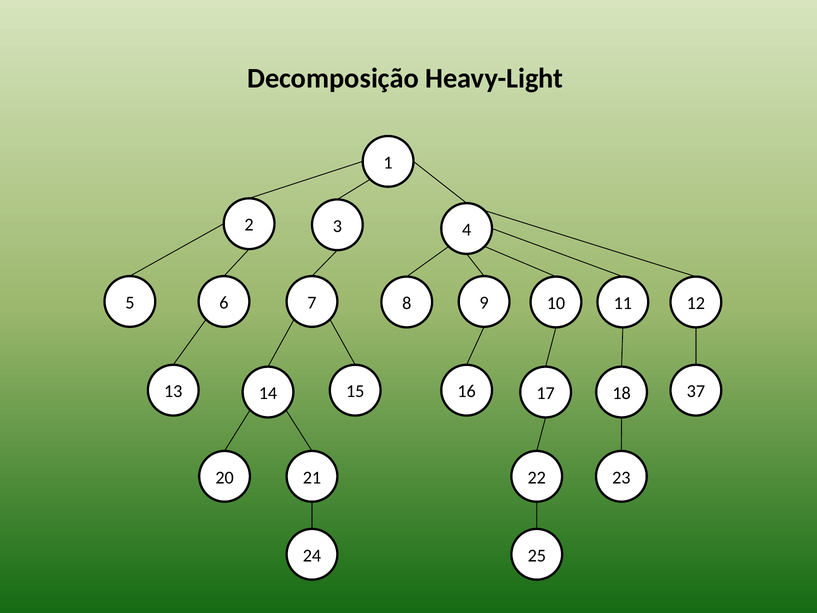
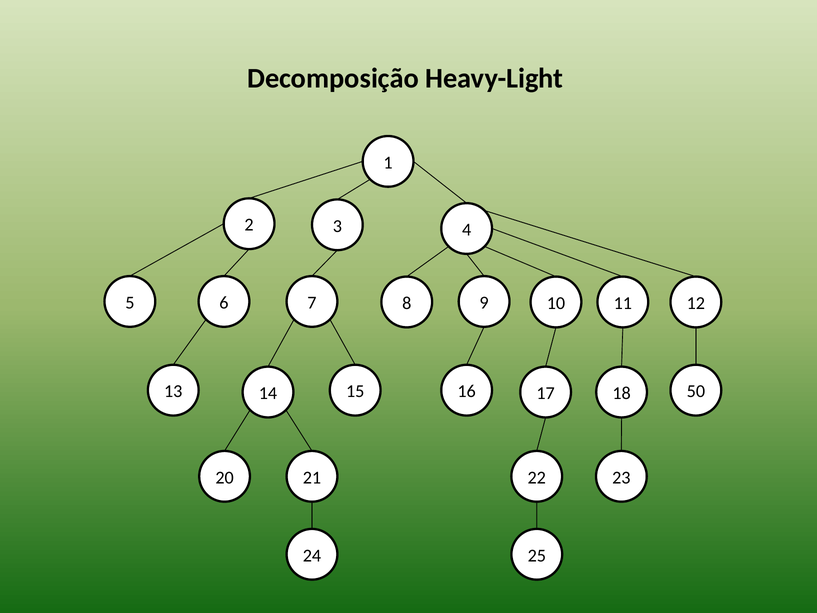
37: 37 -> 50 (696, 391)
